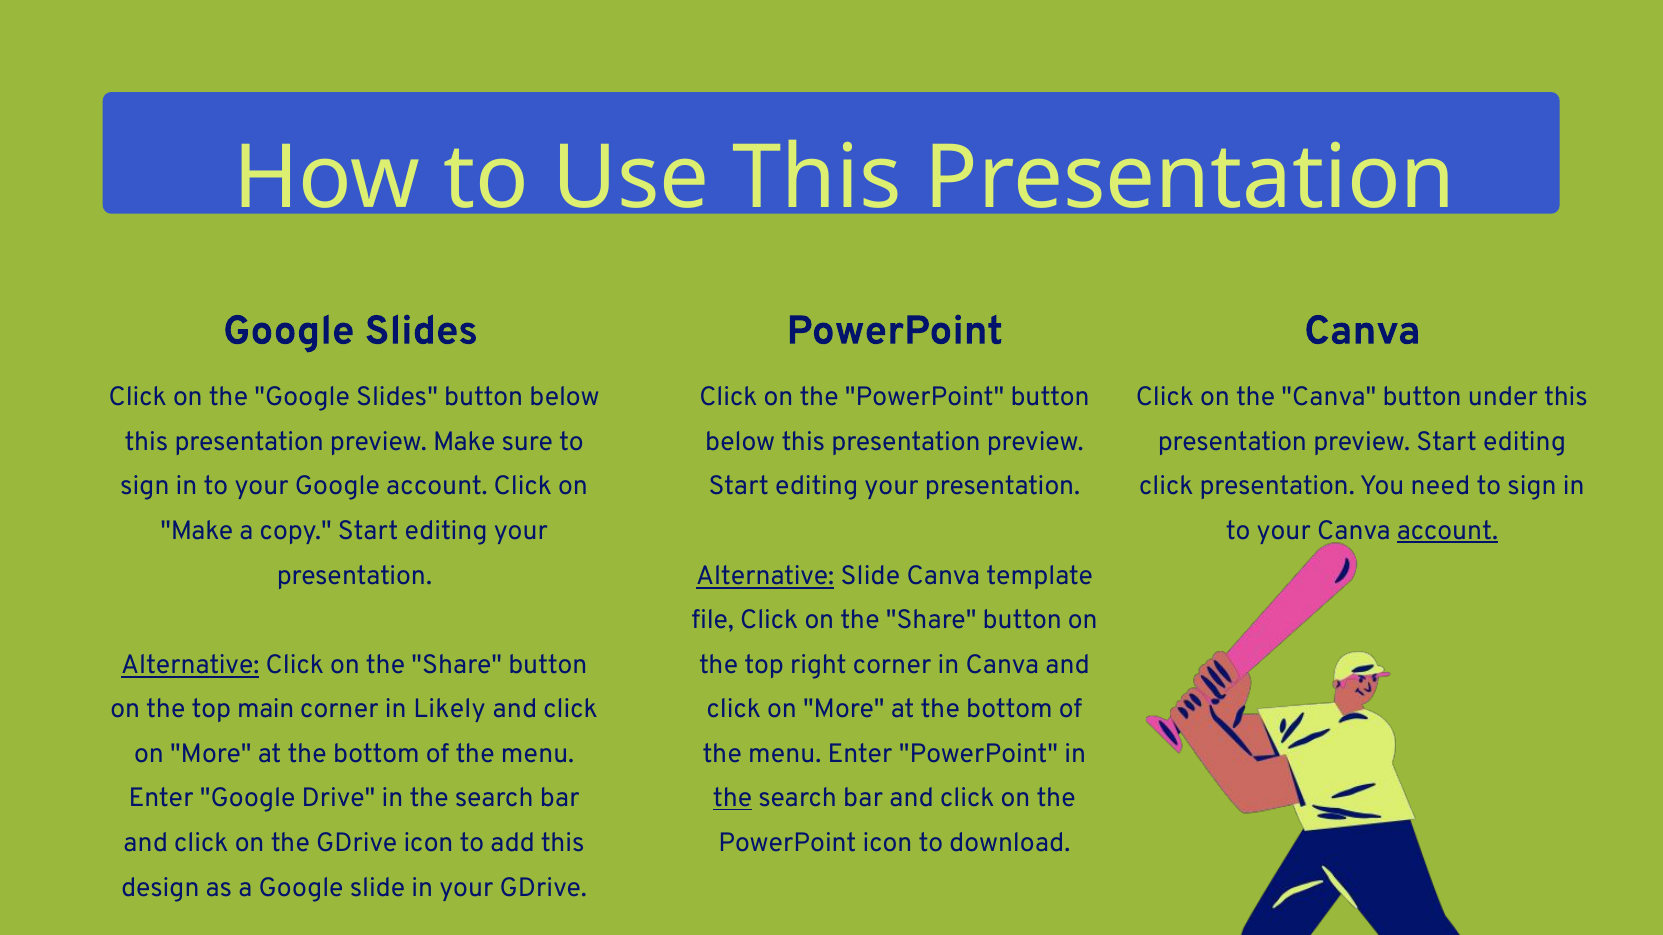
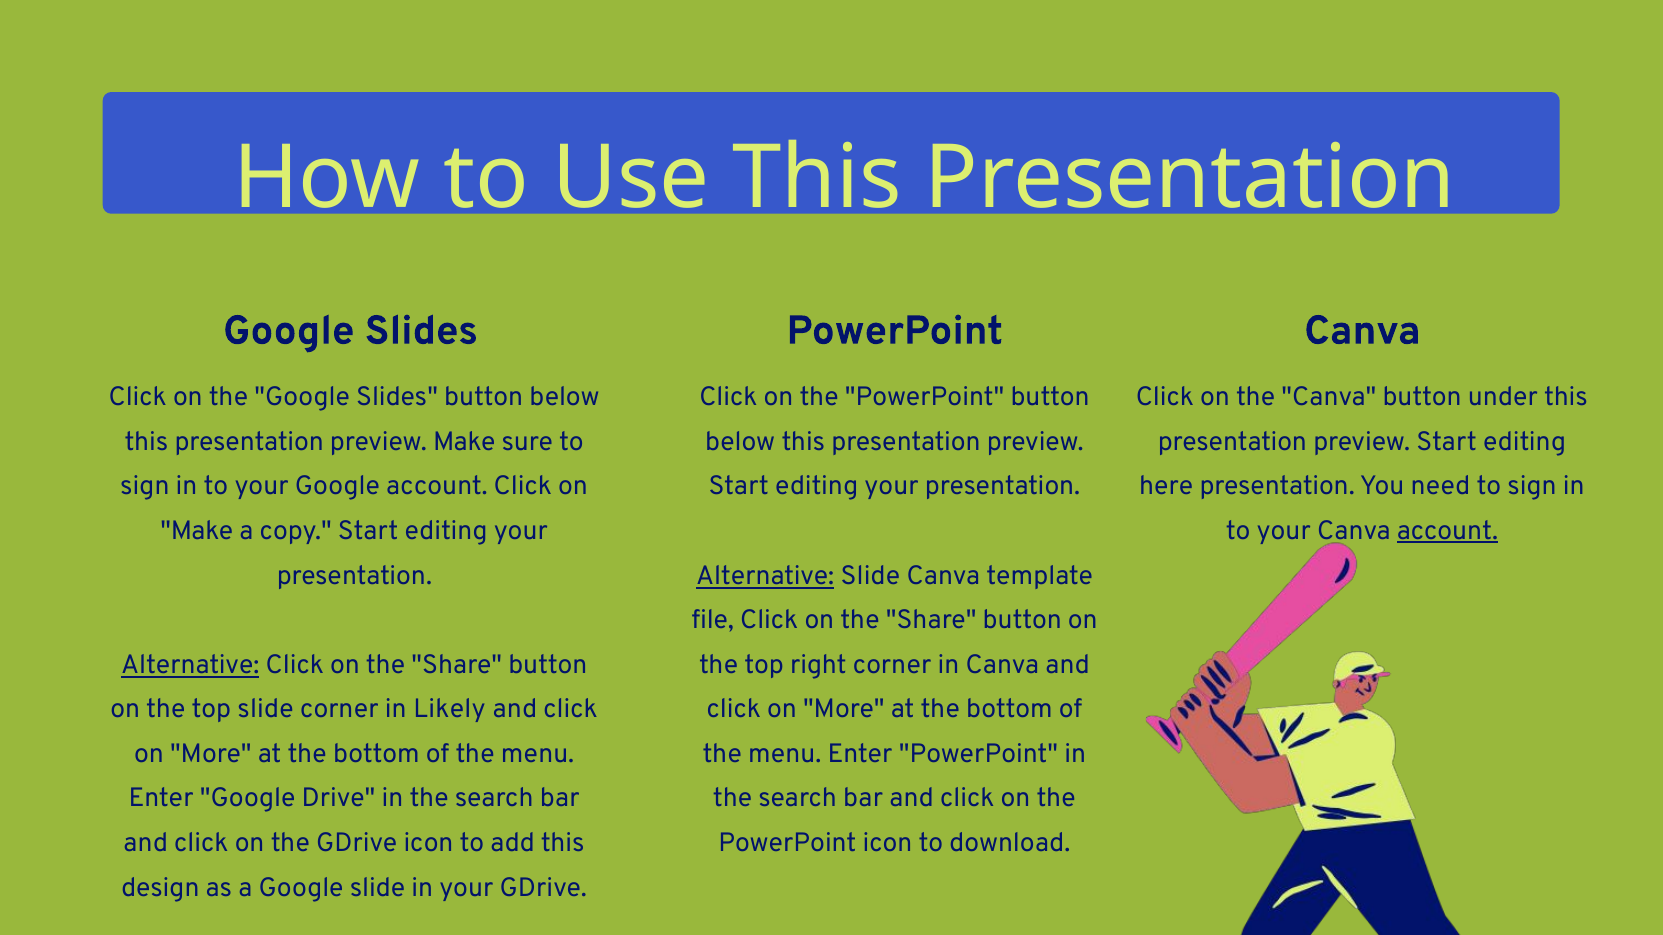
click: click -> here (1166, 486)
top main: main -> slide (265, 709)
the underline: present -> none (733, 799)
